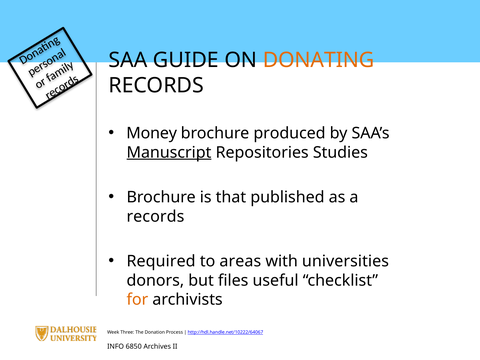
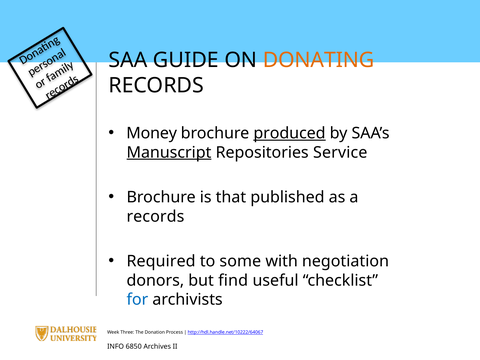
produced underline: none -> present (289, 133)
Studies: Studies -> Service (340, 152)
areas: areas -> some (240, 261)
universities: universities -> negotiation (345, 261)
files: files -> find (233, 280)
for colour: orange -> blue (137, 300)
